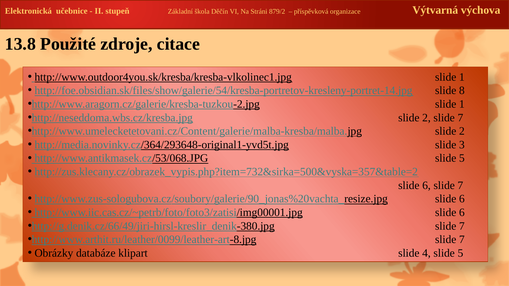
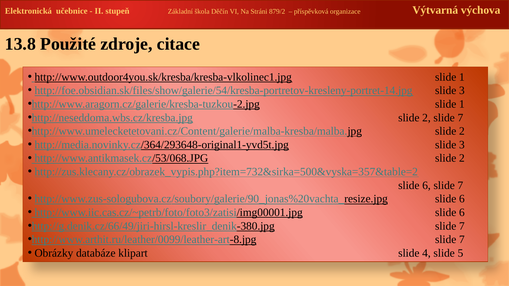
8: 8 -> 3 (462, 91)
5: 5 -> 2 (462, 158)
